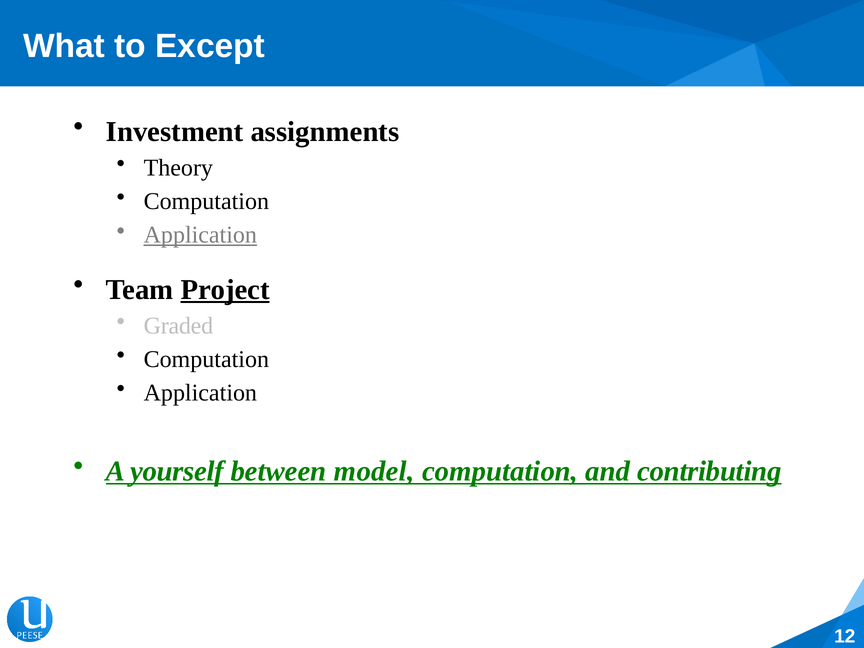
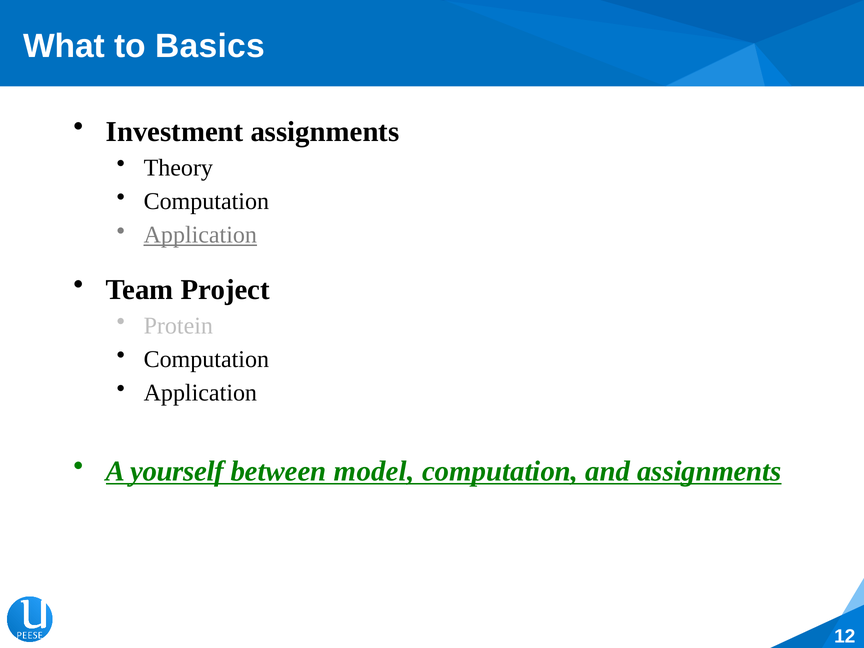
Except: Except -> Basics (210, 46)
Project underline: present -> none (225, 290)
Graded: Graded -> Protein (178, 326)
and contributing: contributing -> assignments (709, 471)
